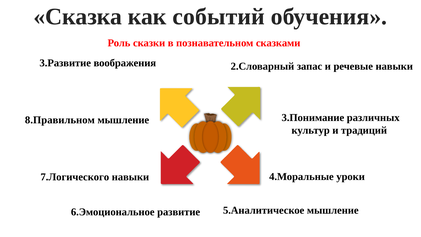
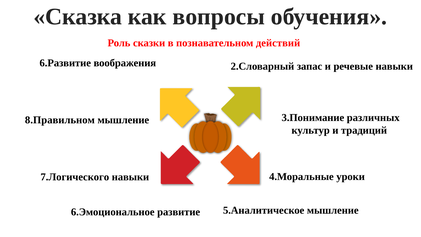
событий: событий -> вопросы (219, 17)
сказками: сказками -> действий (278, 43)
3.Развитие: 3.Развитие -> 6.Развитие (65, 63)
